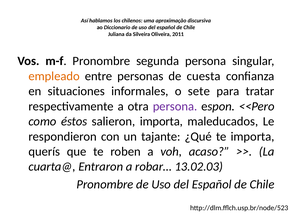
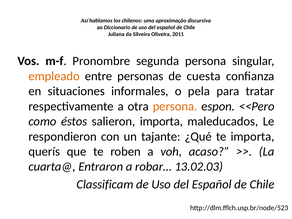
sete: sete -> pela (199, 91)
persona colour: purple -> orange (175, 106)
Pronombre: Pronombre -> Classificam (105, 184)
